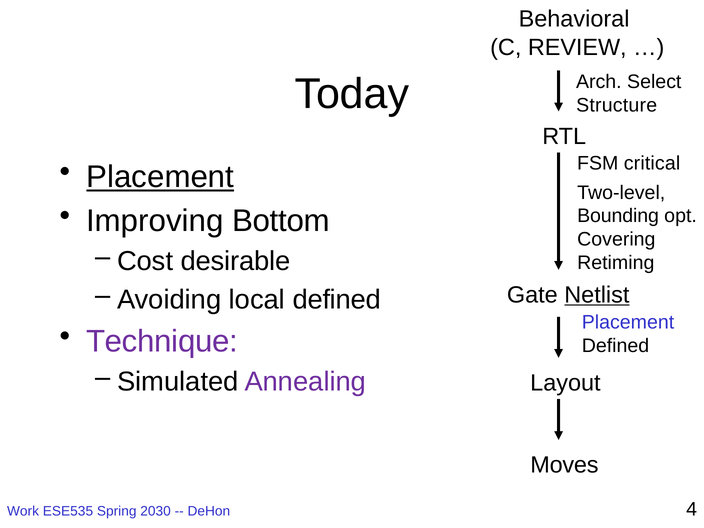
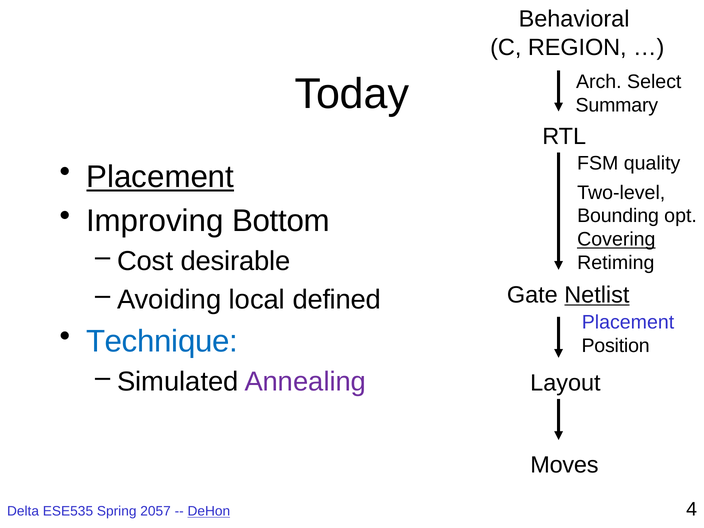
REVIEW: REVIEW -> REGION (577, 47)
Structure: Structure -> Summary (617, 105)
critical: critical -> quality (652, 163)
Covering underline: none -> present (616, 239)
Technique colour: purple -> blue (162, 341)
Defined: Defined -> Position (616, 346)
Work: Work -> Delta (23, 511)
2030: 2030 -> 2057 (156, 511)
DeHon underline: none -> present (209, 511)
